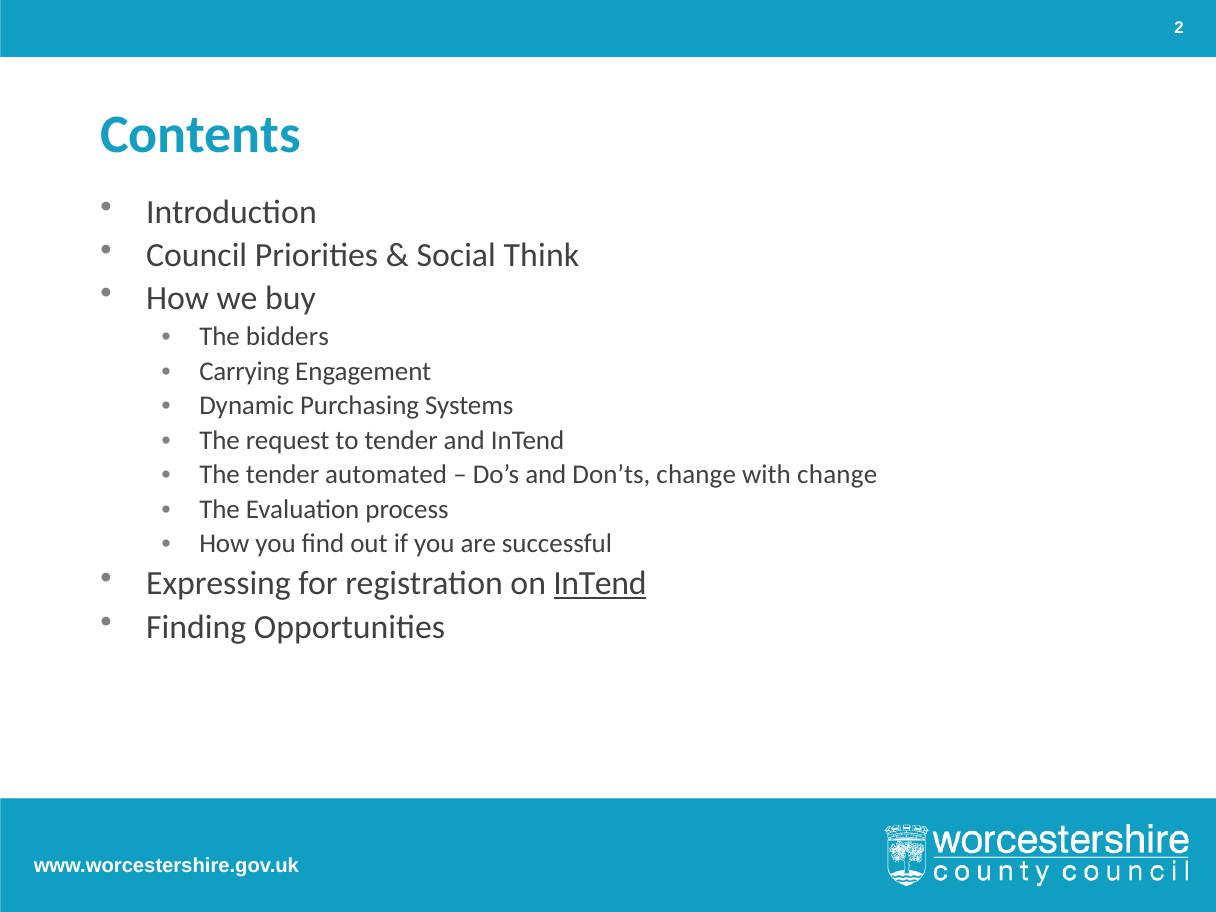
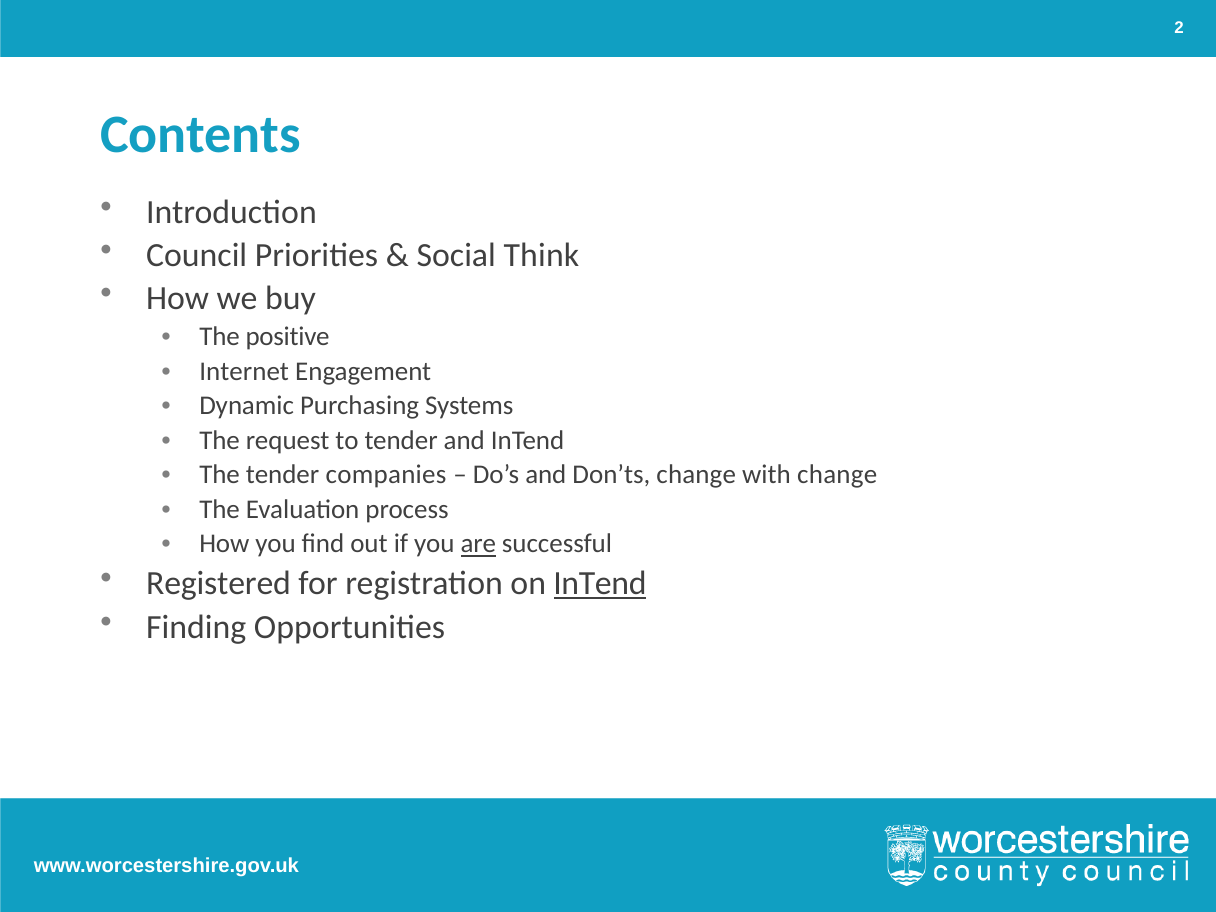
bidders: bidders -> positive (288, 337)
Carrying: Carrying -> Internet (244, 371)
automated: automated -> companies (386, 475)
are underline: none -> present (478, 544)
Expressing: Expressing -> Registered (218, 584)
